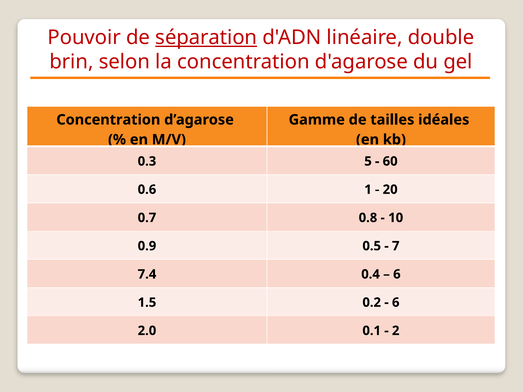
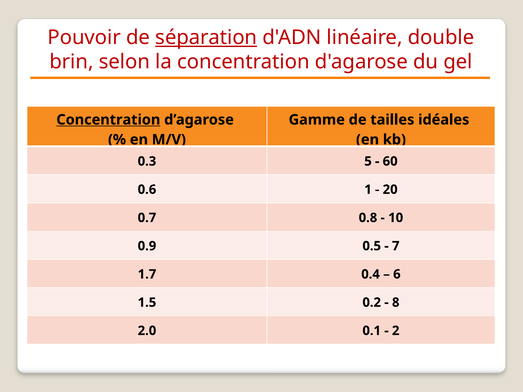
Concentration underline: none -> present (108, 120)
7.4: 7.4 -> 1.7 (147, 274)
6: 6 -> 8 (396, 303)
